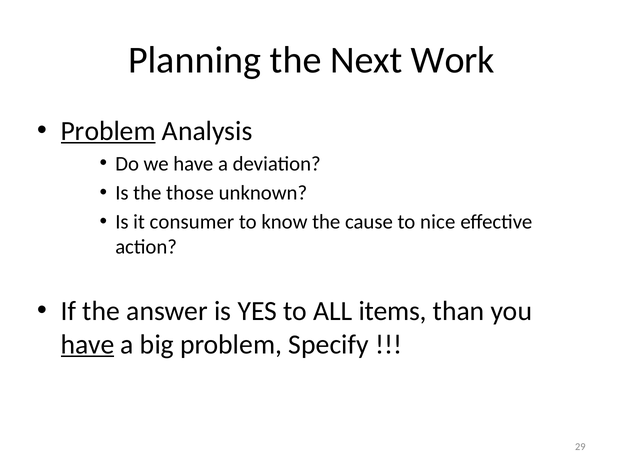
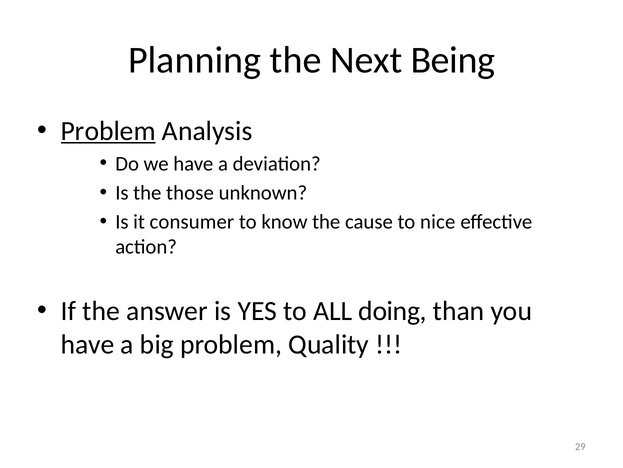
Work: Work -> Being (453, 60)
items: items -> doing (393, 311)
have underline: present -> none (88, 344)
Specify: Specify -> Quality (329, 344)
